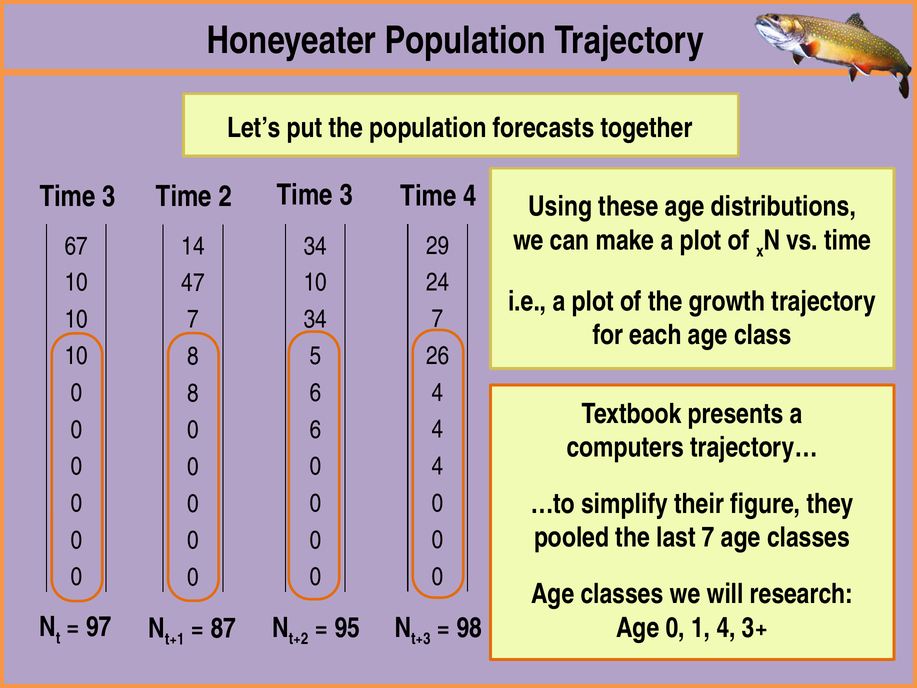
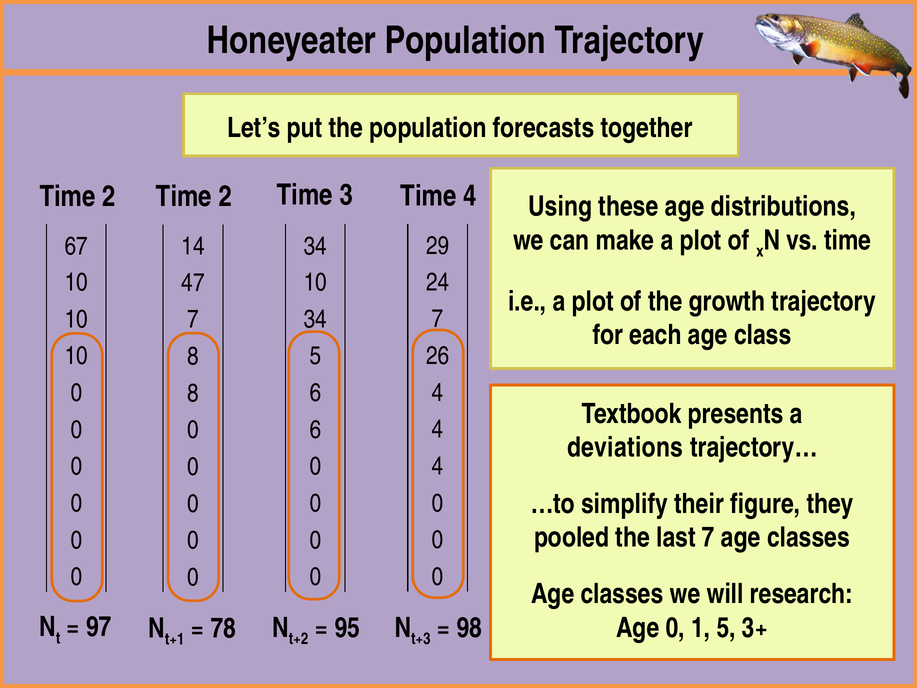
3: 3 -> 2 (109, 197)
computers: computers -> deviations (625, 447)
87: 87 -> 78 (223, 628)
1 4: 4 -> 5 (726, 628)
